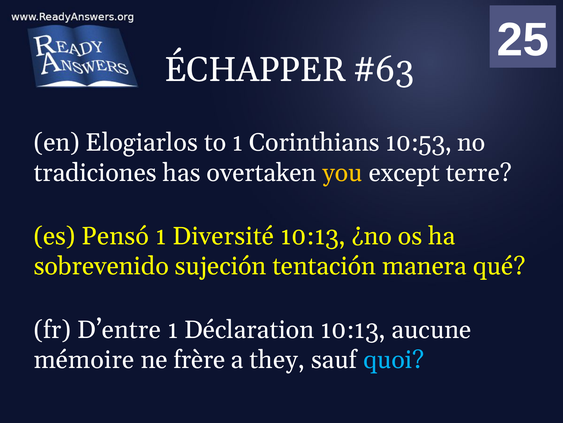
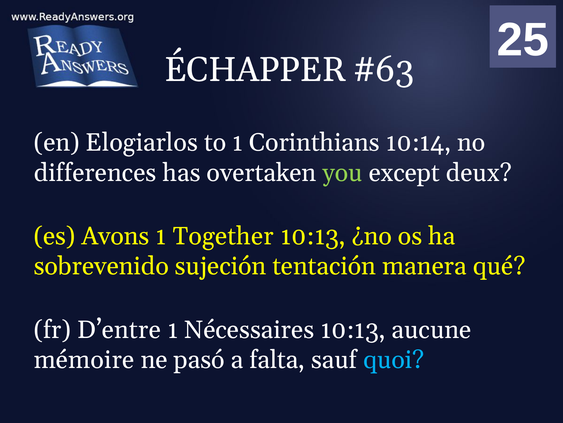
10:53: 10:53 -> 10:14 (418, 142)
tradiciones: tradiciones -> differences (95, 172)
you colour: yellow -> light green (343, 172)
terre: terre -> deux (479, 172)
Pensó: Pensó -> Avons (115, 236)
Diversité: Diversité -> Together (223, 236)
Déclaration: Déclaration -> Nécessaires (249, 329)
frère: frère -> pasó (199, 359)
they: they -> falta (277, 359)
